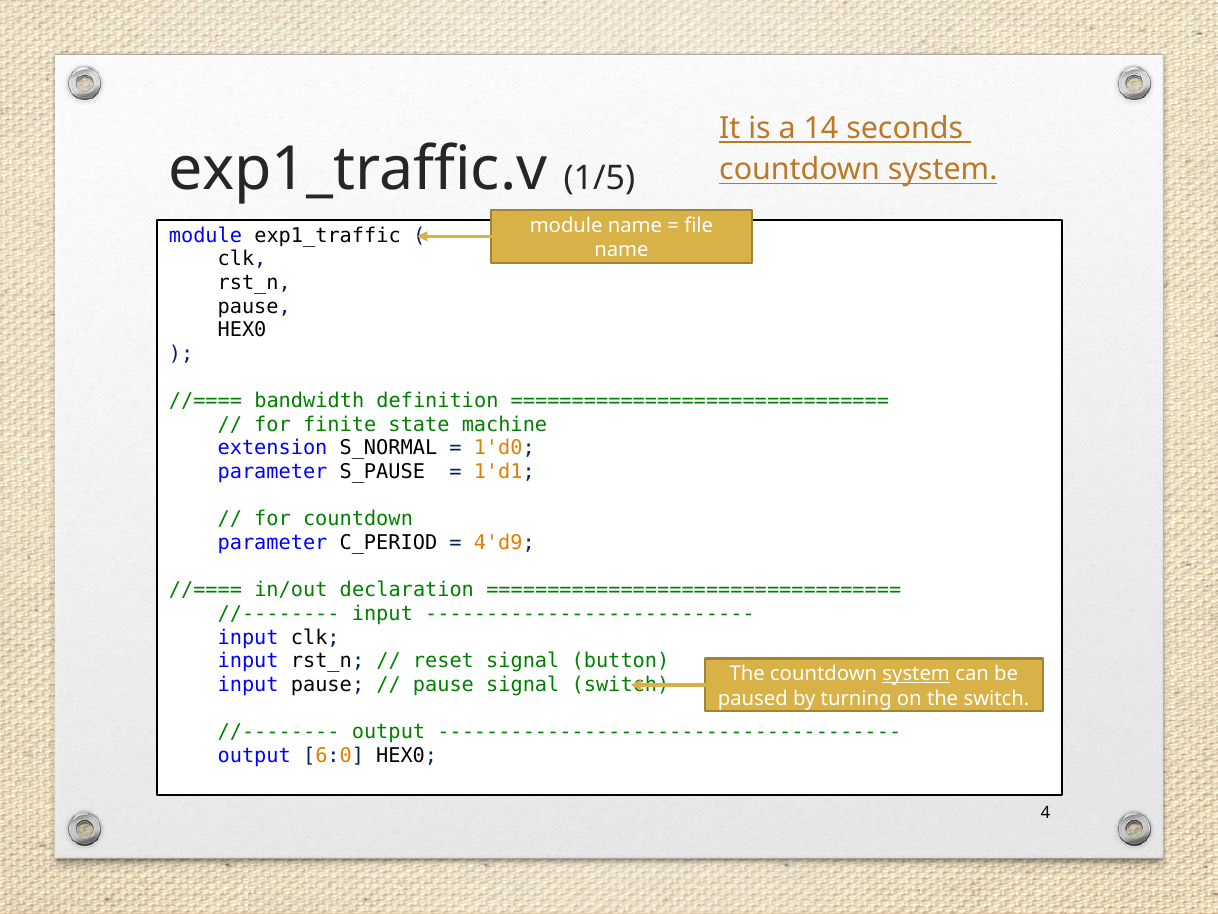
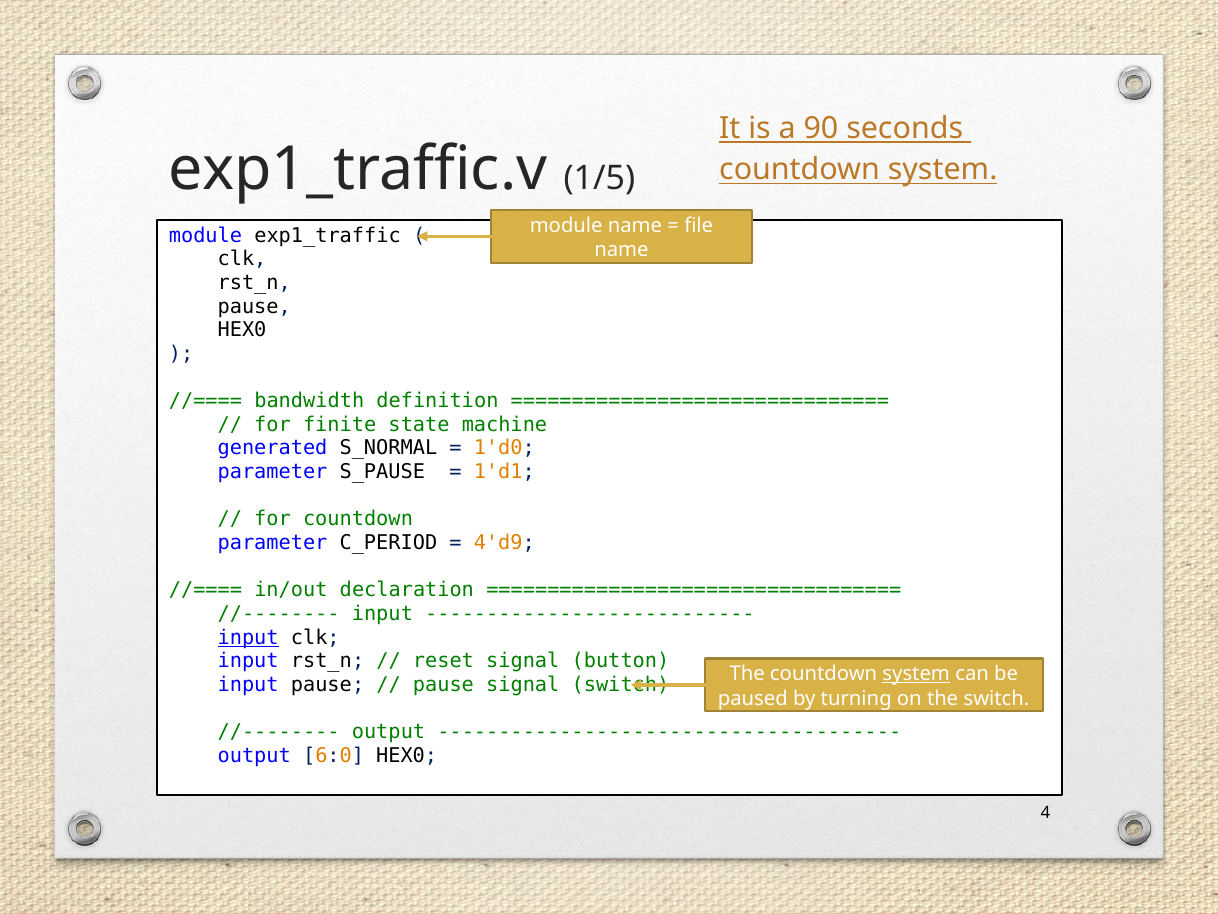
14: 14 -> 90 (821, 128)
extension: extension -> generated (273, 448)
input underline: none -> present (248, 637)
